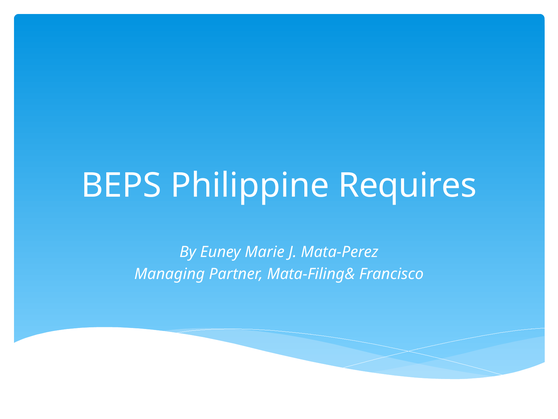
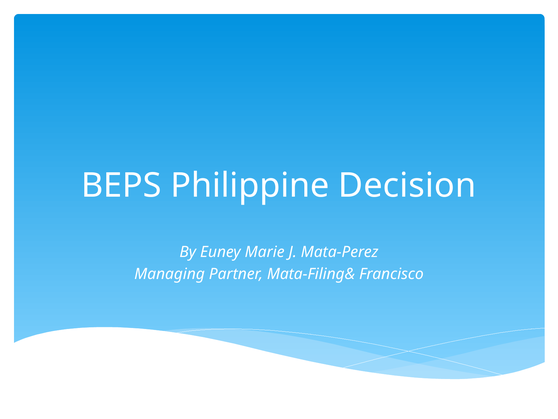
Requires: Requires -> Decision (407, 185)
